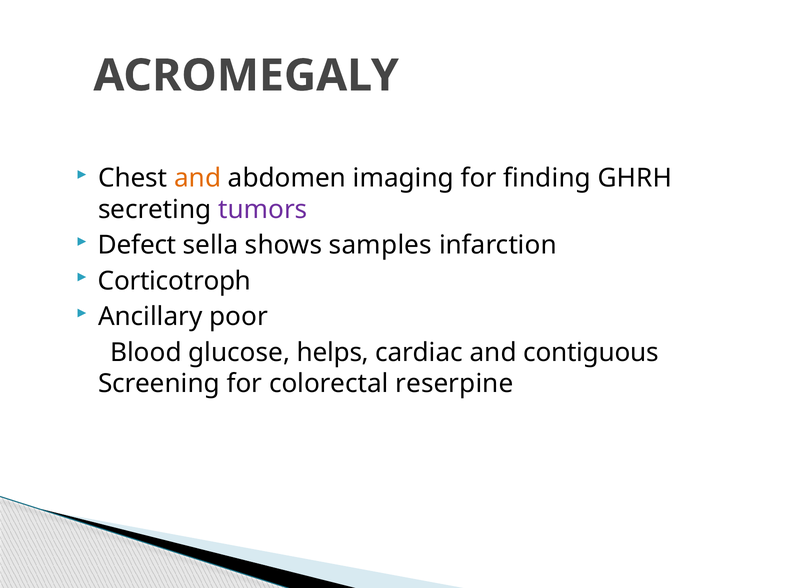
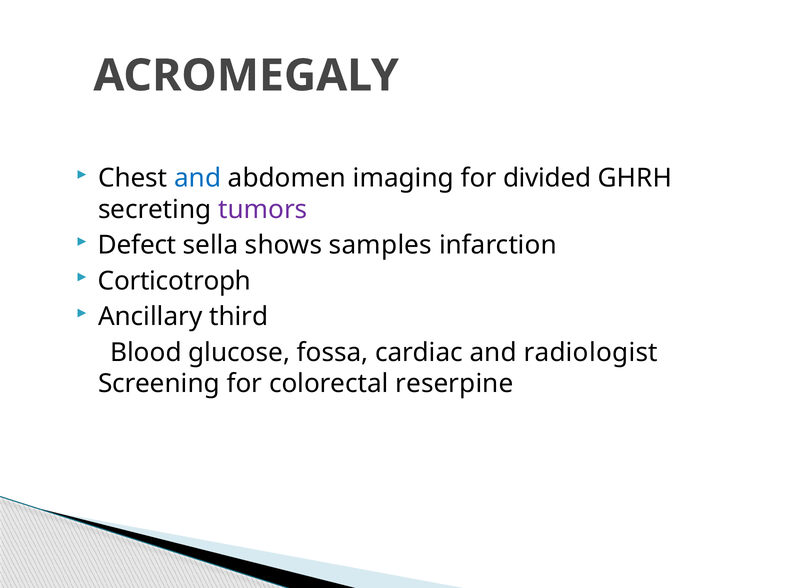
and colour: orange -> blue (198, 178)
finding: finding -> divided (547, 178)
poor: poor -> third (239, 317)
helps: helps -> fossa (333, 353)
contiguous: contiguous -> radiologist (591, 353)
